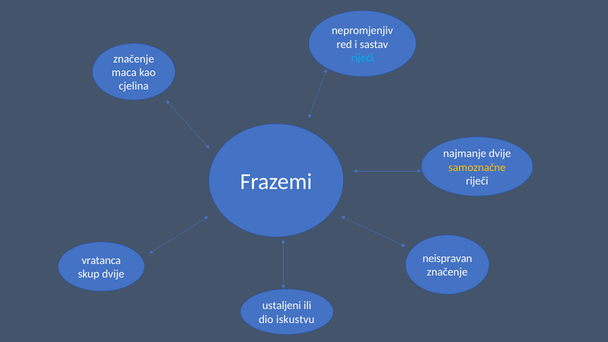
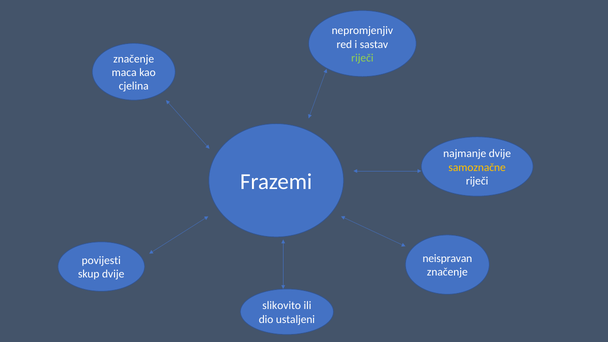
riječi colour: light blue -> light green (362, 58)
vratanca: vratanca -> povijesti (101, 260)
ustaljeni: ustaljeni -> slikovito (282, 306)
iskustvu: iskustvu -> ustaljeni (295, 319)
